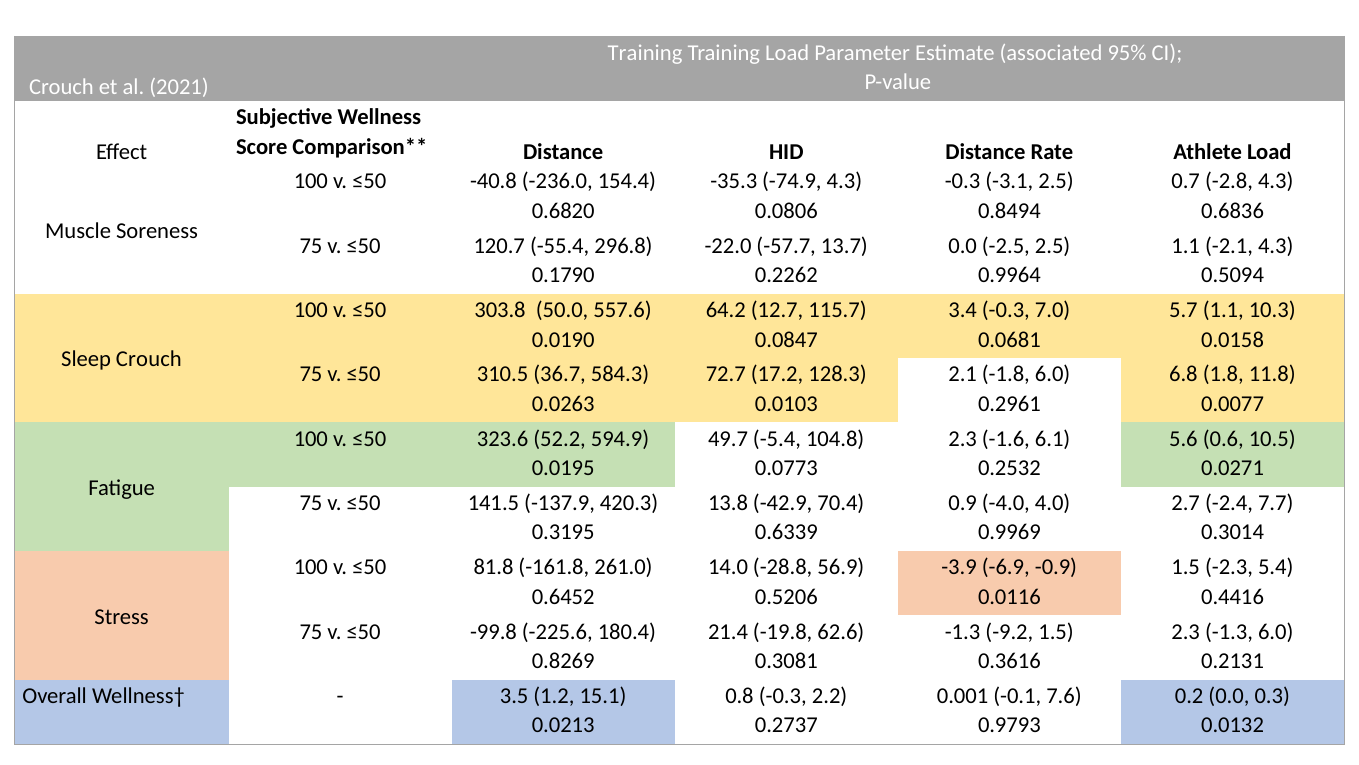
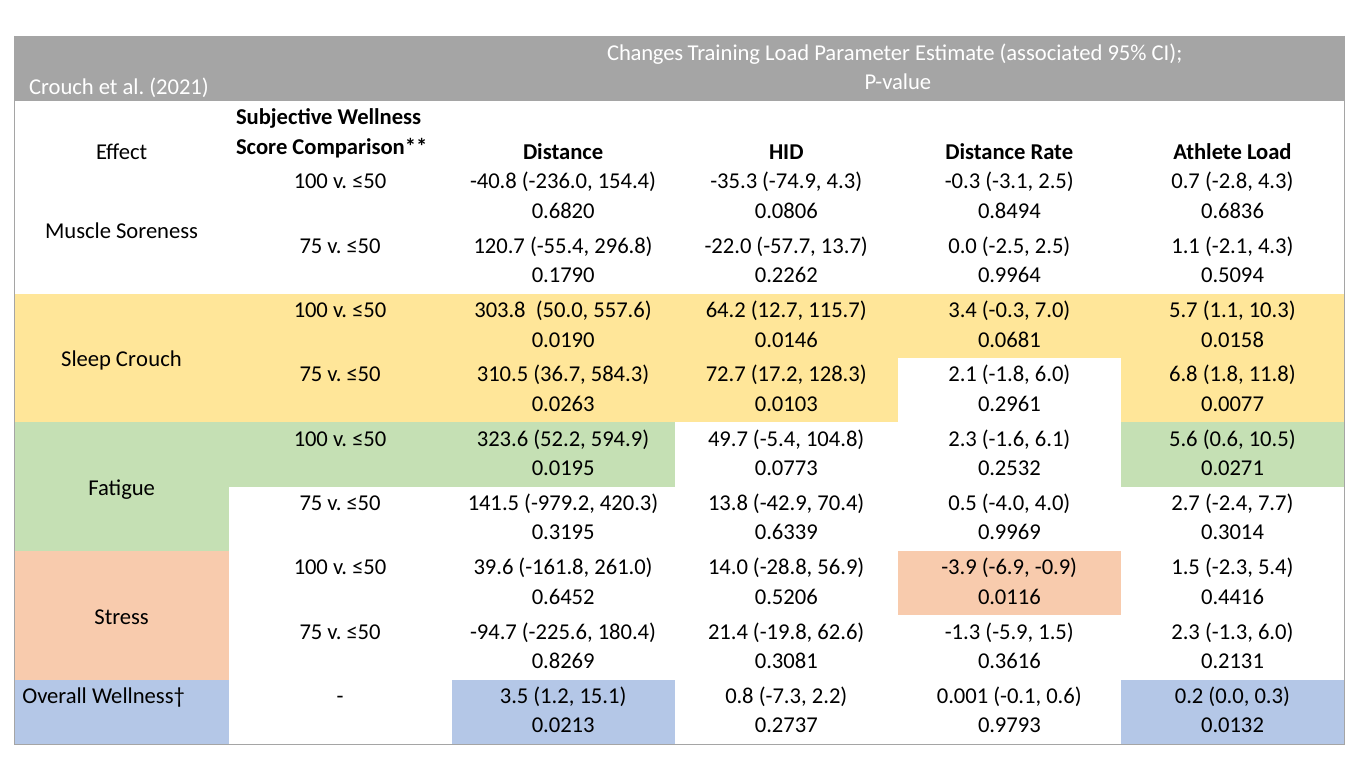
Training: Training -> Changes (645, 53)
0.0847: 0.0847 -> 0.0146 (786, 339)
-137.9: -137.9 -> -979.2 (560, 503)
0.9: 0.9 -> 0.5 (963, 503)
81.8: 81.8 -> 39.6 (494, 567)
-99.8: -99.8 -> -94.7 (493, 631)
-9.2: -9.2 -> -5.9 (1009, 631)
0.8 -0.3: -0.3 -> -7.3 (783, 695)
-0.1 7.6: 7.6 -> 0.6 (1064, 695)
